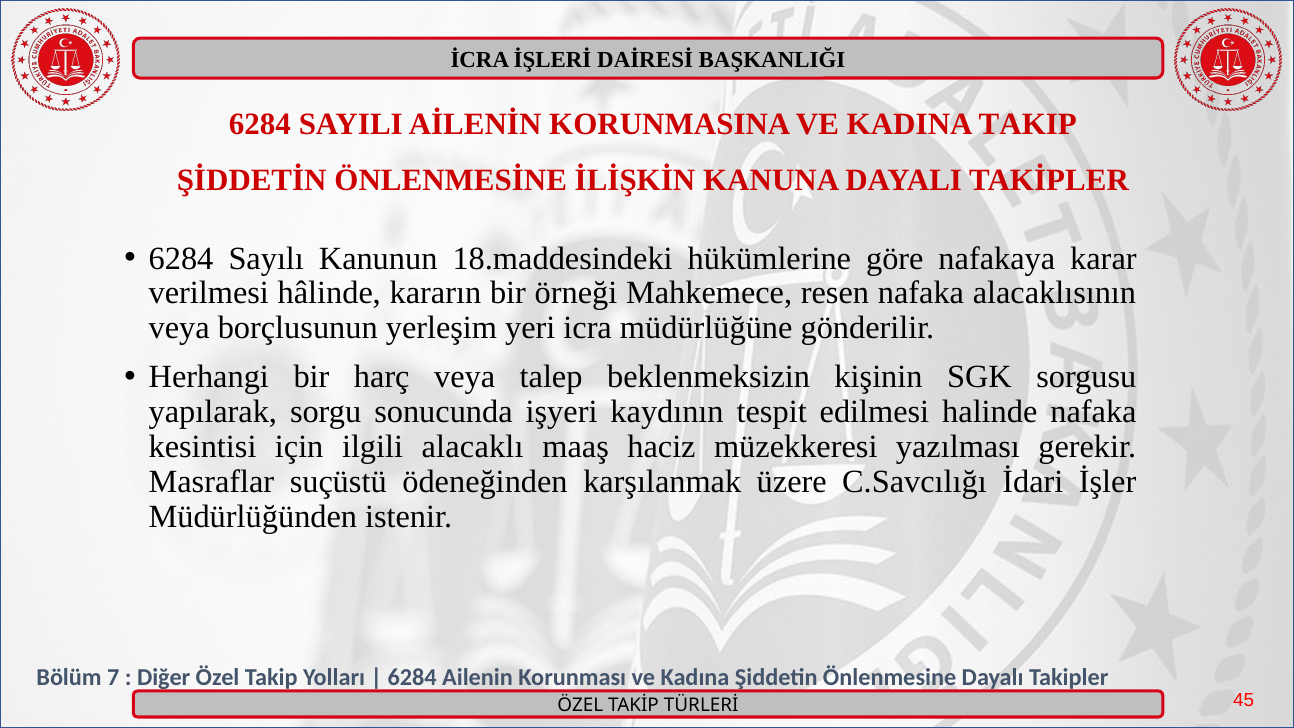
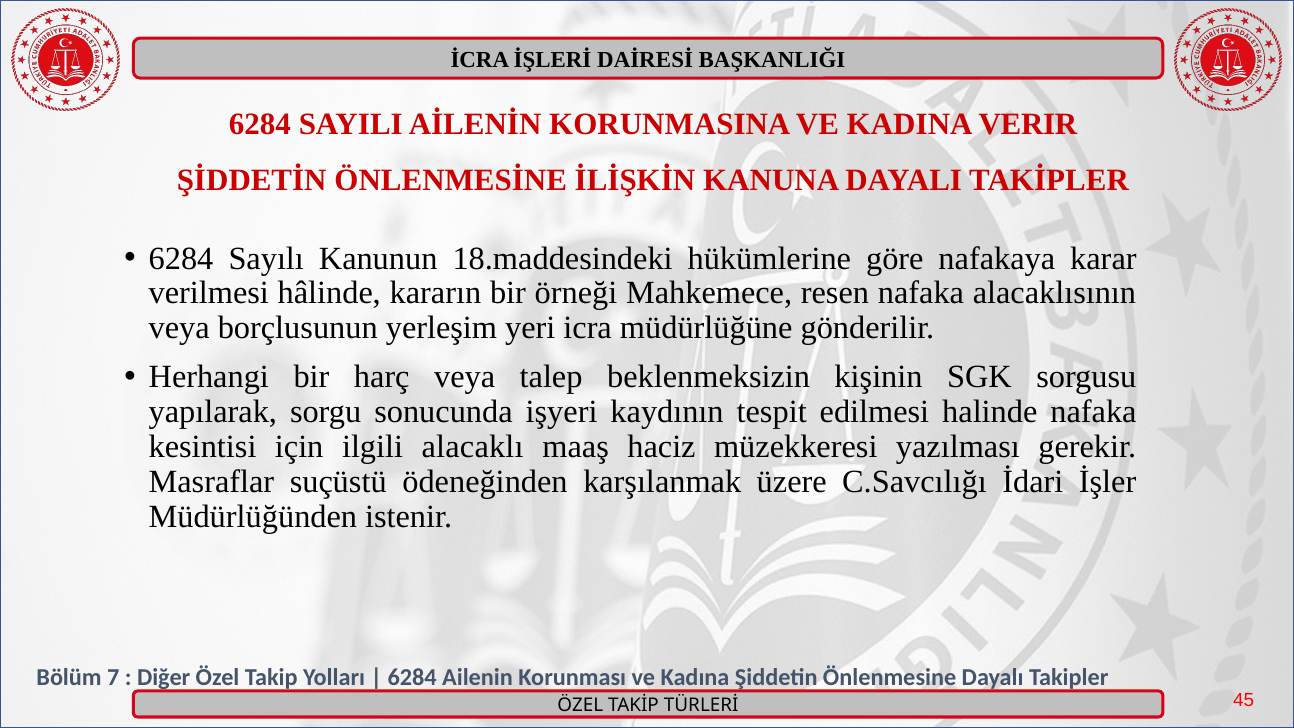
KADINA TAKIP: TAKIP -> VERIR (1028, 124)
